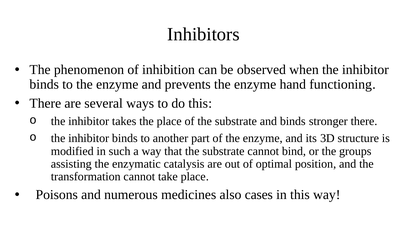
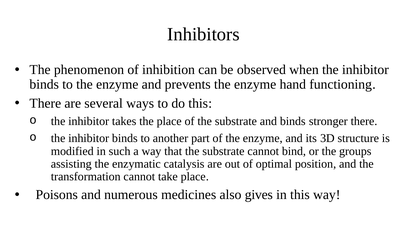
cases: cases -> gives (259, 195)
